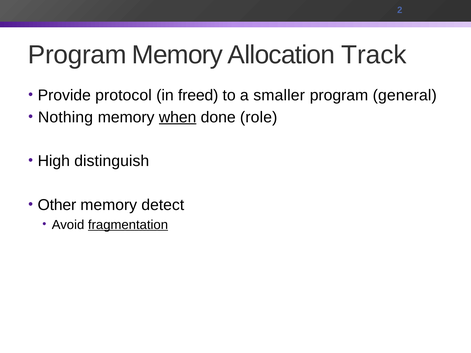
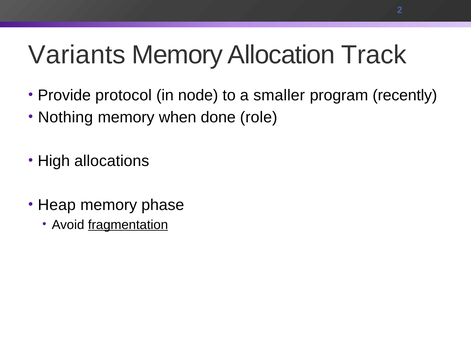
Program: Program -> Variants (77, 55)
freed: freed -> node (198, 95)
general: general -> recently (405, 95)
when underline: present -> none (178, 117)
distinguish: distinguish -> allocations (112, 161)
Other: Other -> Heap (57, 205)
detect: detect -> phase (163, 205)
